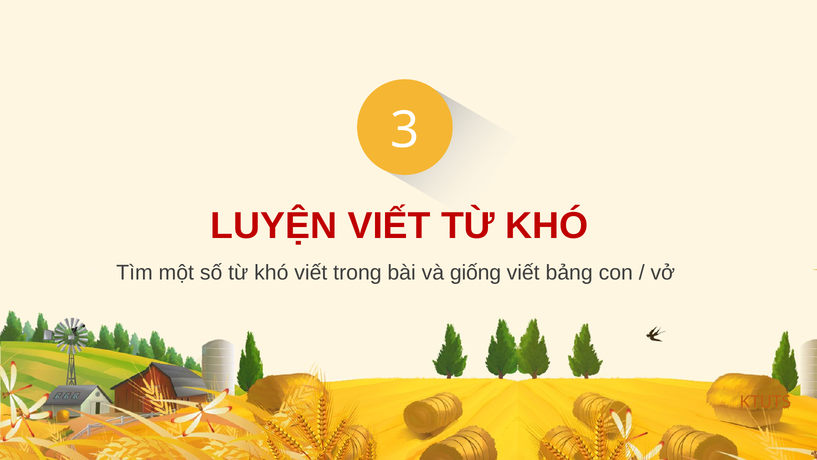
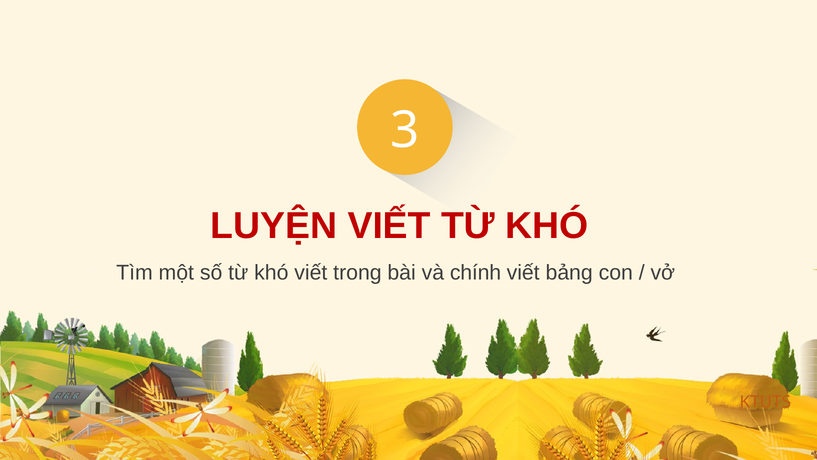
giống: giống -> chính (475, 272)
